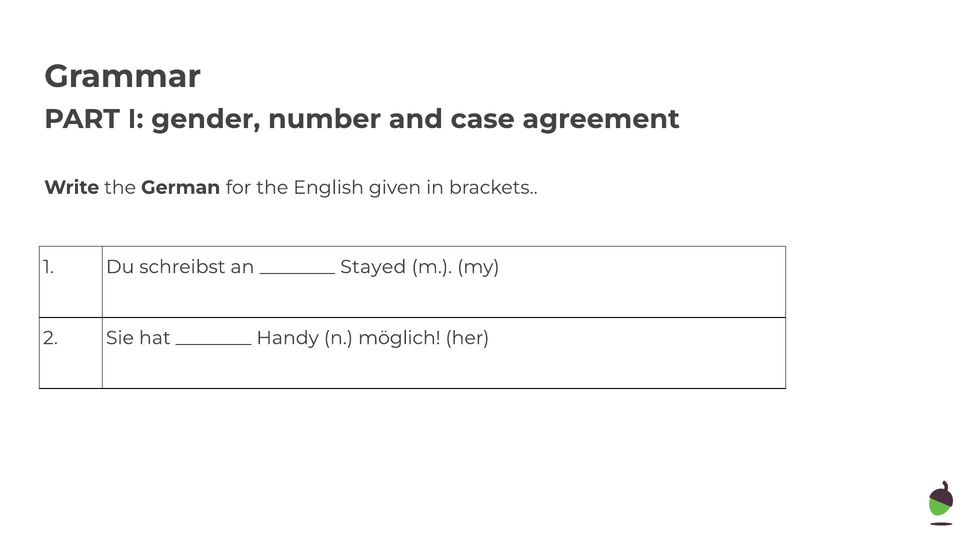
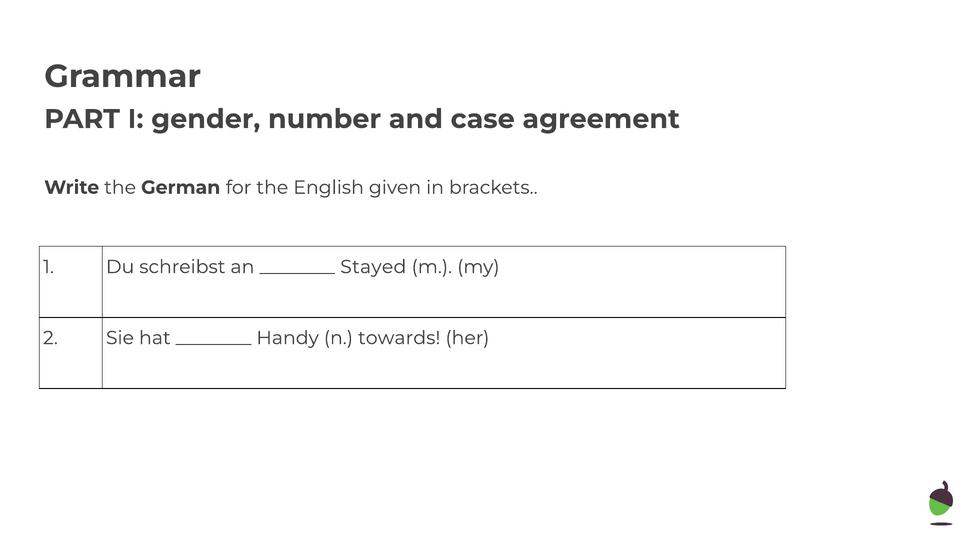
möglich: möglich -> towards (399, 338)
